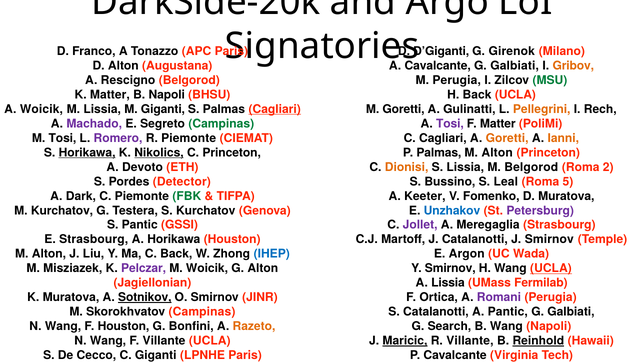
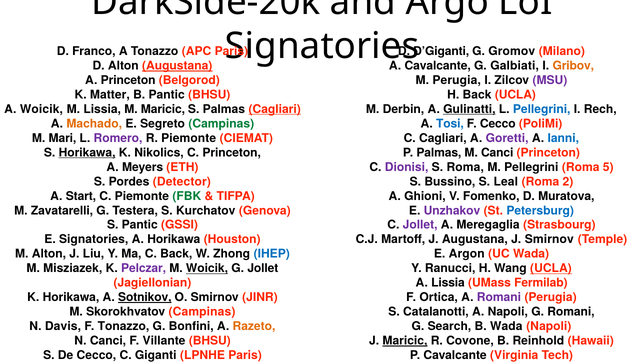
Girenok: Girenok -> Gromov (512, 51)
Augustana underline: none -> present (177, 66)
A Rescigno: Rescigno -> Princeton (128, 80)
MSU colour: green -> purple (550, 80)
B Napoli: Napoli -> Pantic (167, 95)
M Giganti: Giganti -> Maricic (163, 109)
M Goretti: Goretti -> Derbin (403, 109)
Gulinatti underline: none -> present (469, 109)
Pellegrini colour: orange -> blue (542, 109)
Machado colour: purple -> orange (94, 124)
Tosi colour: purple -> blue (450, 124)
F Matter: Matter -> Cecco (498, 124)
M Tosi: Tosi -> Mari (62, 138)
Goretti colour: orange -> purple (507, 138)
Ianni colour: orange -> blue (563, 138)
Nikolics underline: present -> none (159, 153)
Alton: Alton -> Canci (497, 153)
Devoto: Devoto -> Meyers (143, 167)
Dionisi colour: orange -> purple (407, 167)
S Lissia: Lissia -> Roma (465, 167)
M Belgorod: Belgorod -> Pellegrini (531, 167)
2: 2 -> 5 (608, 167)
5: 5 -> 2 (568, 182)
Dark: Dark -> Start (81, 196)
Keeter: Keeter -> Ghioni (425, 196)
M Kurchatov: Kurchatov -> Zavatarelli (62, 211)
Unzhakov colour: blue -> purple (452, 211)
Petersburg colour: purple -> blue (540, 211)
E Strasbourg: Strasbourg -> Signatories (94, 240)
J Catalanotti: Catalanotti -> Augustana (475, 240)
Woicik underline: none -> present (207, 269)
G Alton: Alton -> Jollet (263, 269)
Y Smirnov: Smirnov -> Ranucci (450, 269)
K Muratova: Muratova -> Horikawa (71, 298)
A Pantic: Pantic -> Napoli (508, 312)
Galbiati: Galbiati -> Romani (571, 312)
Wang: Wang -> Davis (63, 327)
F Houston: Houston -> Tonazzo (123, 327)
B Wang: Wang -> Wada (506, 327)
Wang: Wang -> Canci (108, 341)
Villante UCLA: UCLA -> BHSU (210, 341)
R Villante: Villante -> Covone (470, 341)
Reinhold underline: present -> none (538, 341)
